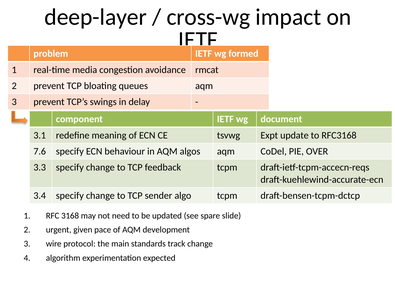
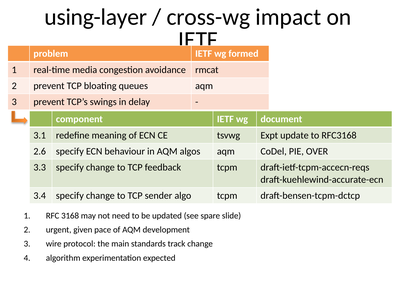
deep-layer: deep-layer -> using-layer (96, 17)
7.6: 7.6 -> 2.6 (40, 151)
